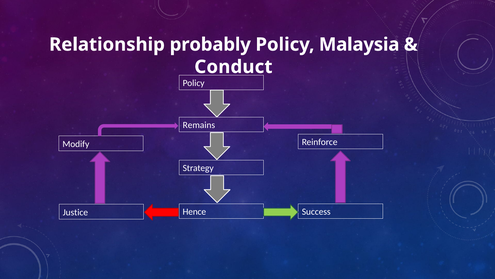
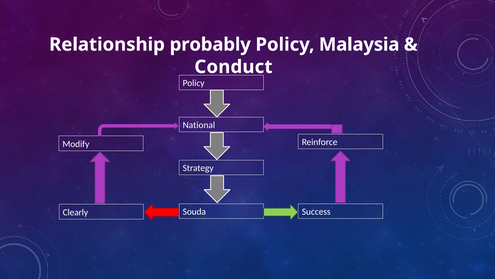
Remains: Remains -> National (199, 125)
Hence: Hence -> Souda (194, 211)
Justice: Justice -> Clearly (75, 212)
